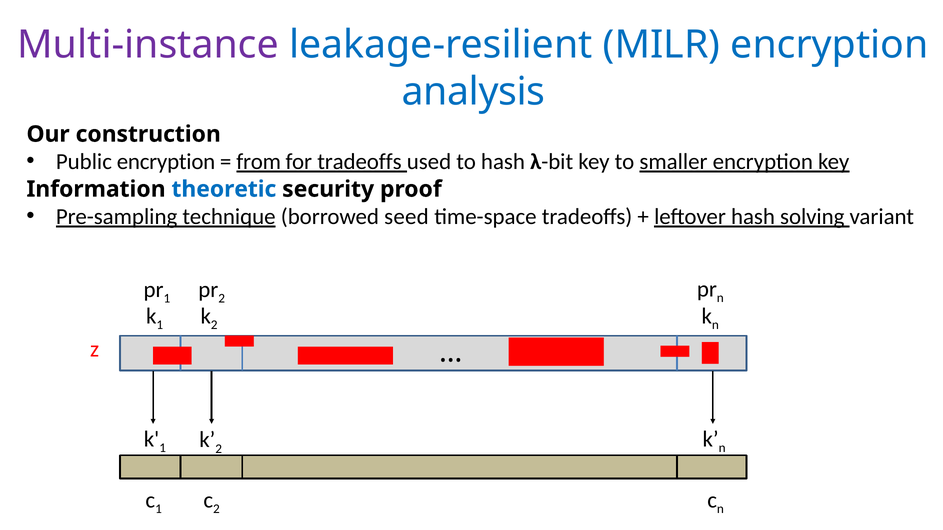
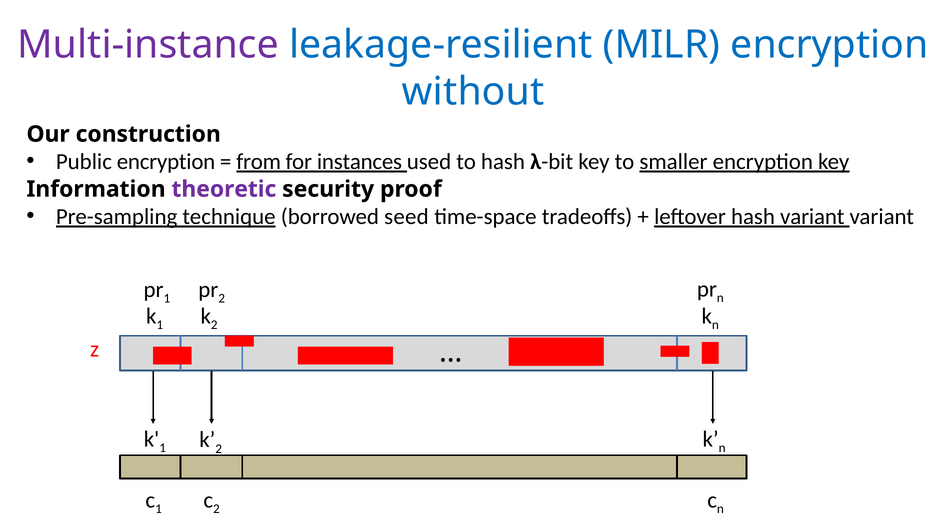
analysis: analysis -> without (473, 92)
for tradeoffs: tradeoffs -> instances (359, 162)
theoretic colour: blue -> purple (224, 189)
hash solving: solving -> variant (812, 217)
